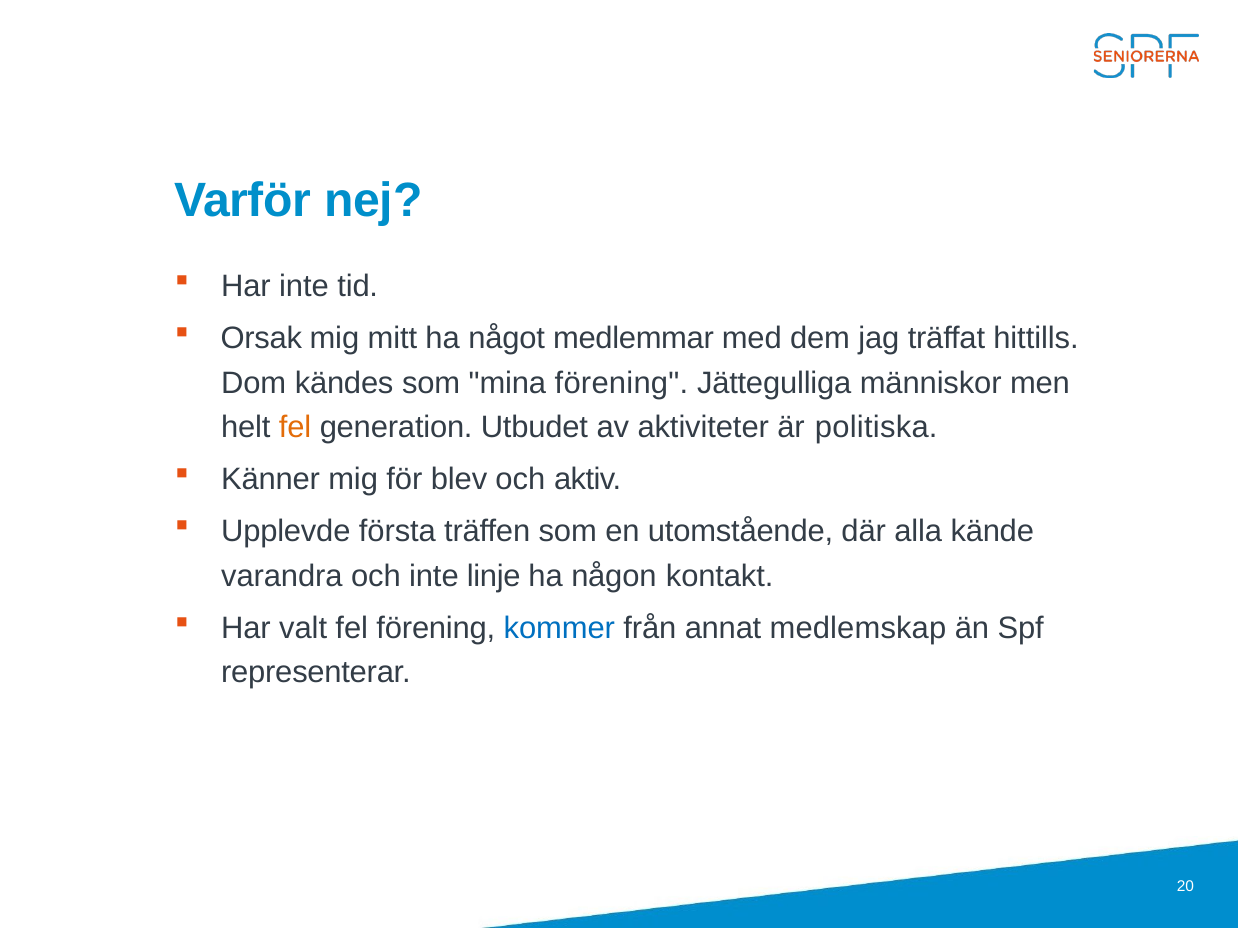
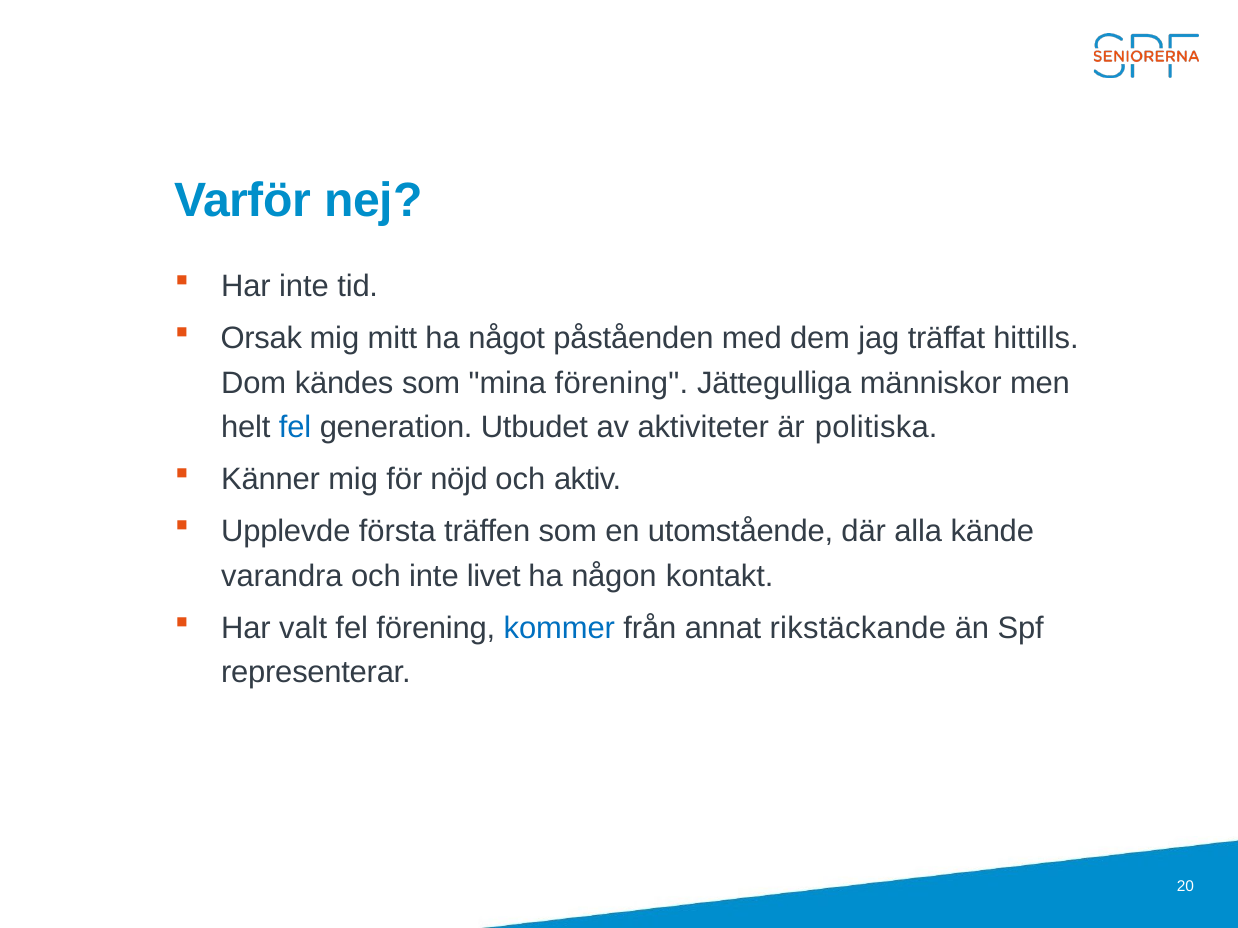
medlemmar: medlemmar -> påståenden (633, 339)
fel colour: orange -> blue (295, 428)
blev: blev -> nöjd (459, 480)
linje: linje -> livet (494, 576)
medlemskap: medlemskap -> rikstäckande (858, 628)
